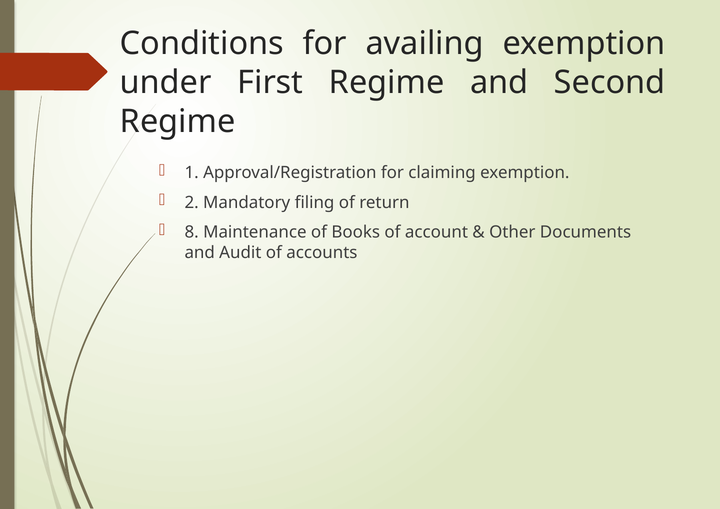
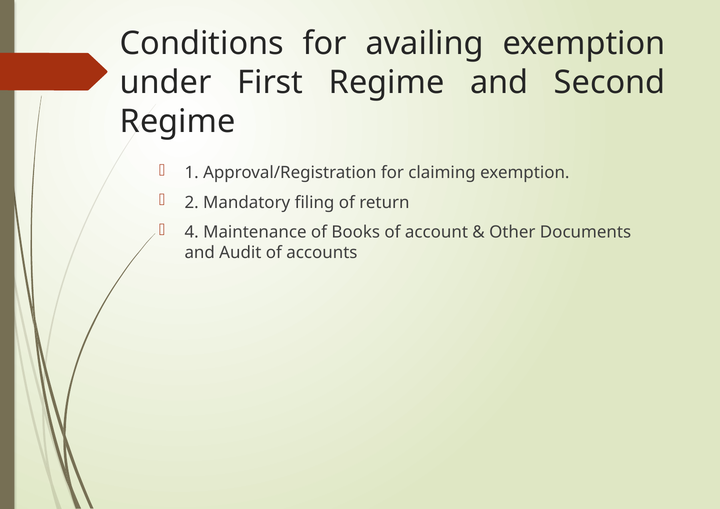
8: 8 -> 4 (192, 232)
